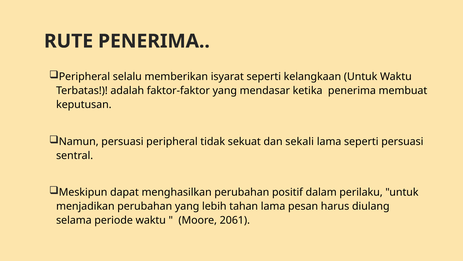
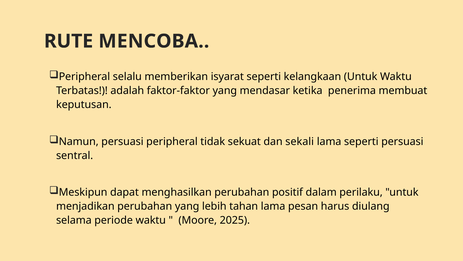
RUTE PENERIMA: PENERIMA -> MENCOBA (154, 41)
2061: 2061 -> 2025 (235, 220)
